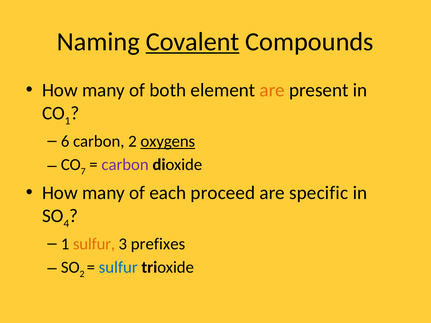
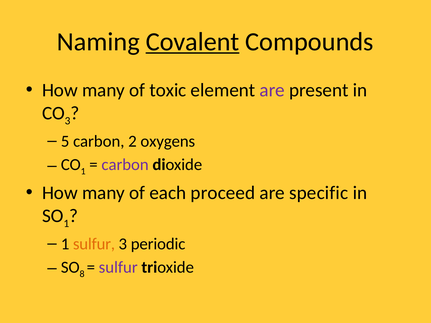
both: both -> toxic (168, 90)
are colour: orange -> purple (272, 90)
1: 1 -> 3 (68, 121)
6: 6 -> 5 (65, 141)
oxygens underline: present -> none (168, 141)
7: 7 -> 1 (83, 171)
4: 4 -> 1 (66, 224)
prefixes: prefixes -> periodic (158, 244)
2: 2 -> 8 (82, 274)
sulfur colour: blue -> purple (118, 268)
